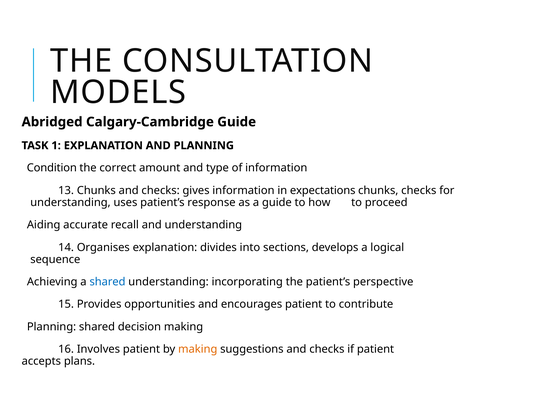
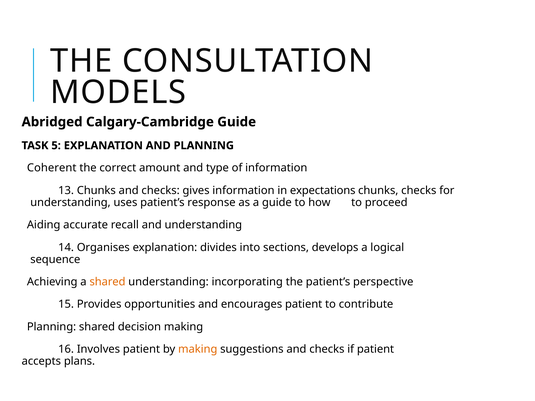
1: 1 -> 5 (56, 146)
Condition: Condition -> Coherent (52, 168)
shared colour: blue -> orange (108, 282)
